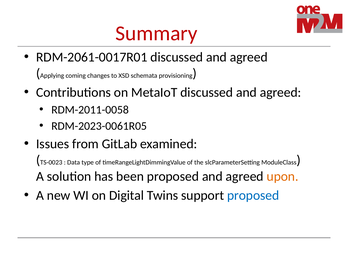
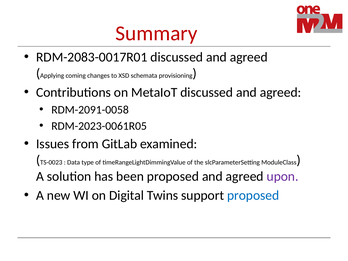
RDM-2061-0017R01: RDM-2061-0017R01 -> RDM-2083-0017R01 (92, 57)
RDM-2011-0058: RDM-2011-0058 -> RDM-2091-0058 (90, 110)
upon colour: orange -> purple (283, 176)
